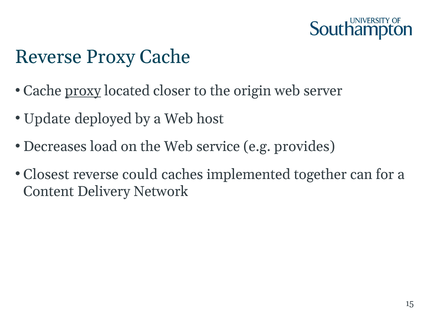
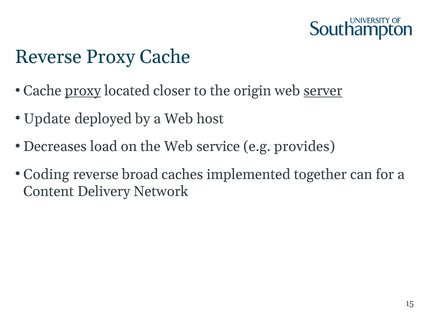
server underline: none -> present (323, 91)
Closest: Closest -> Coding (46, 175)
could: could -> broad (140, 175)
